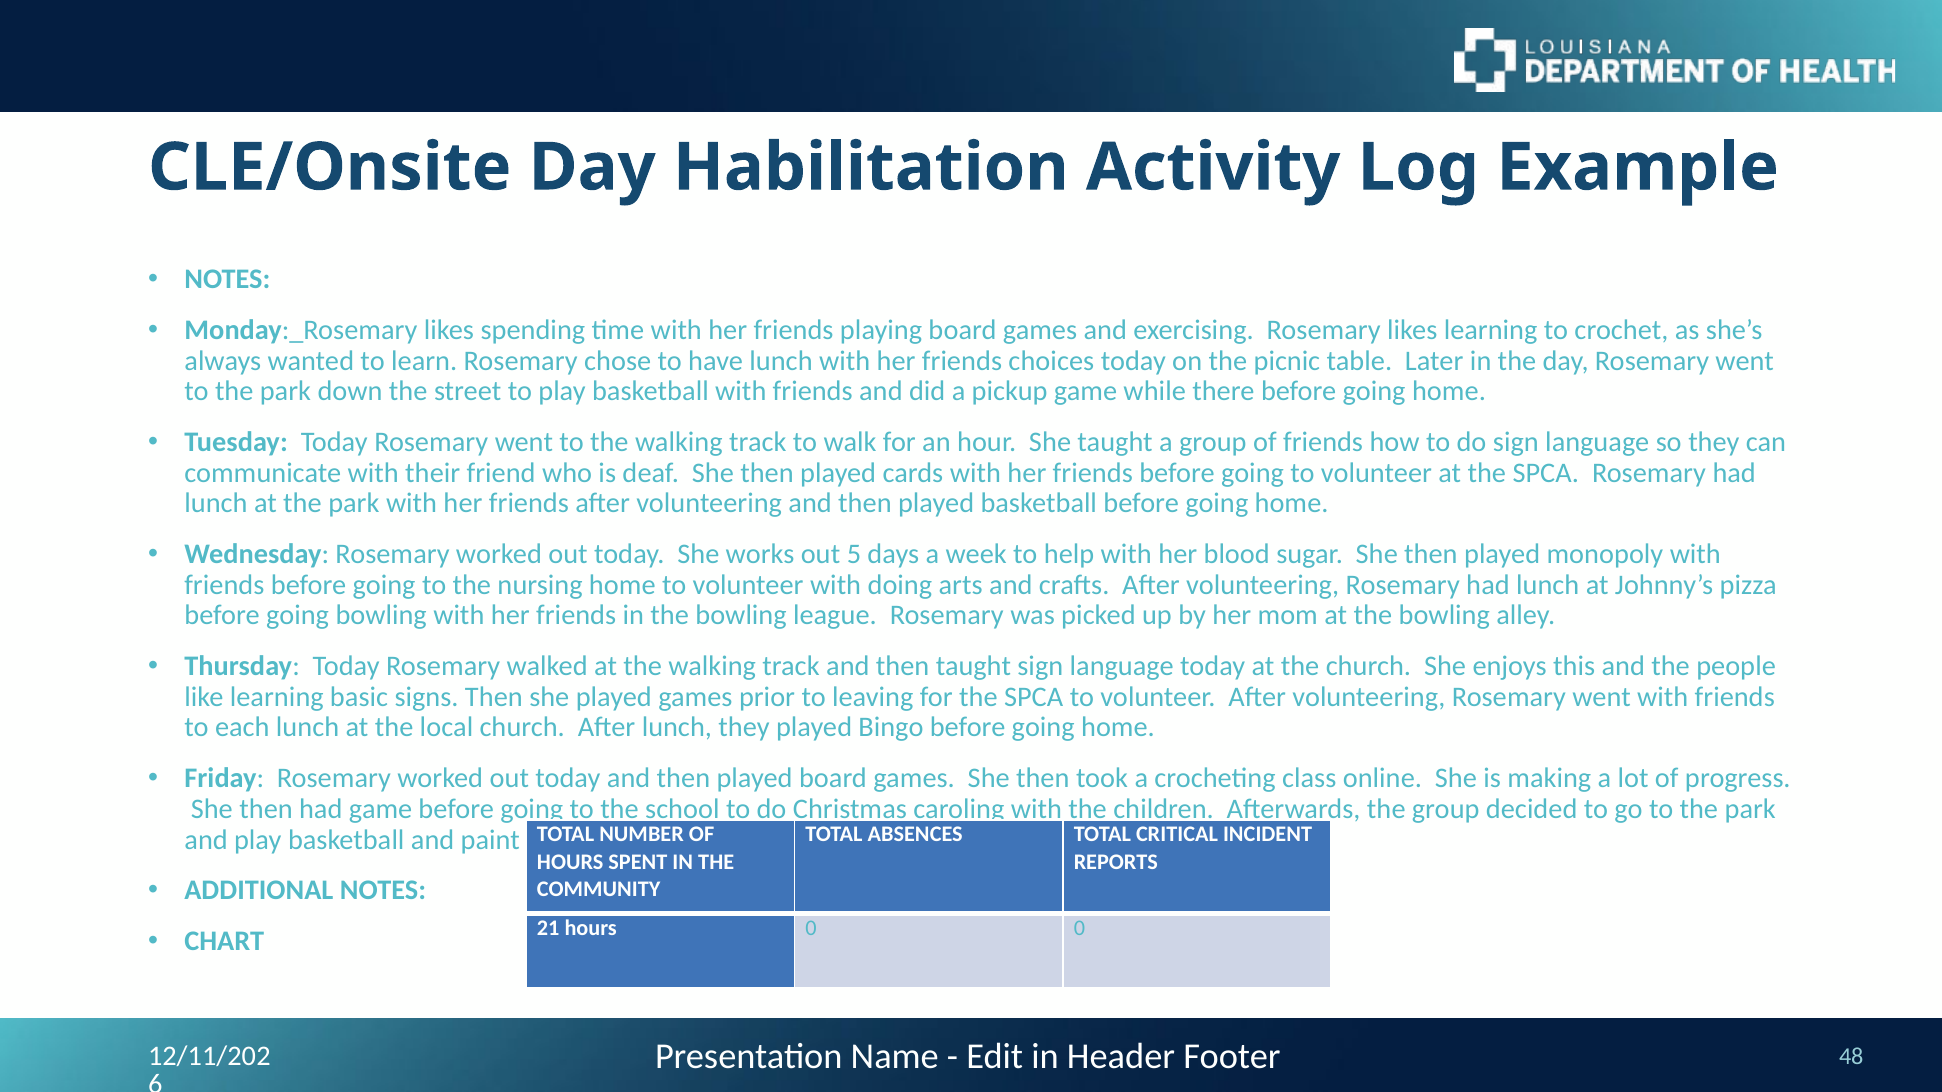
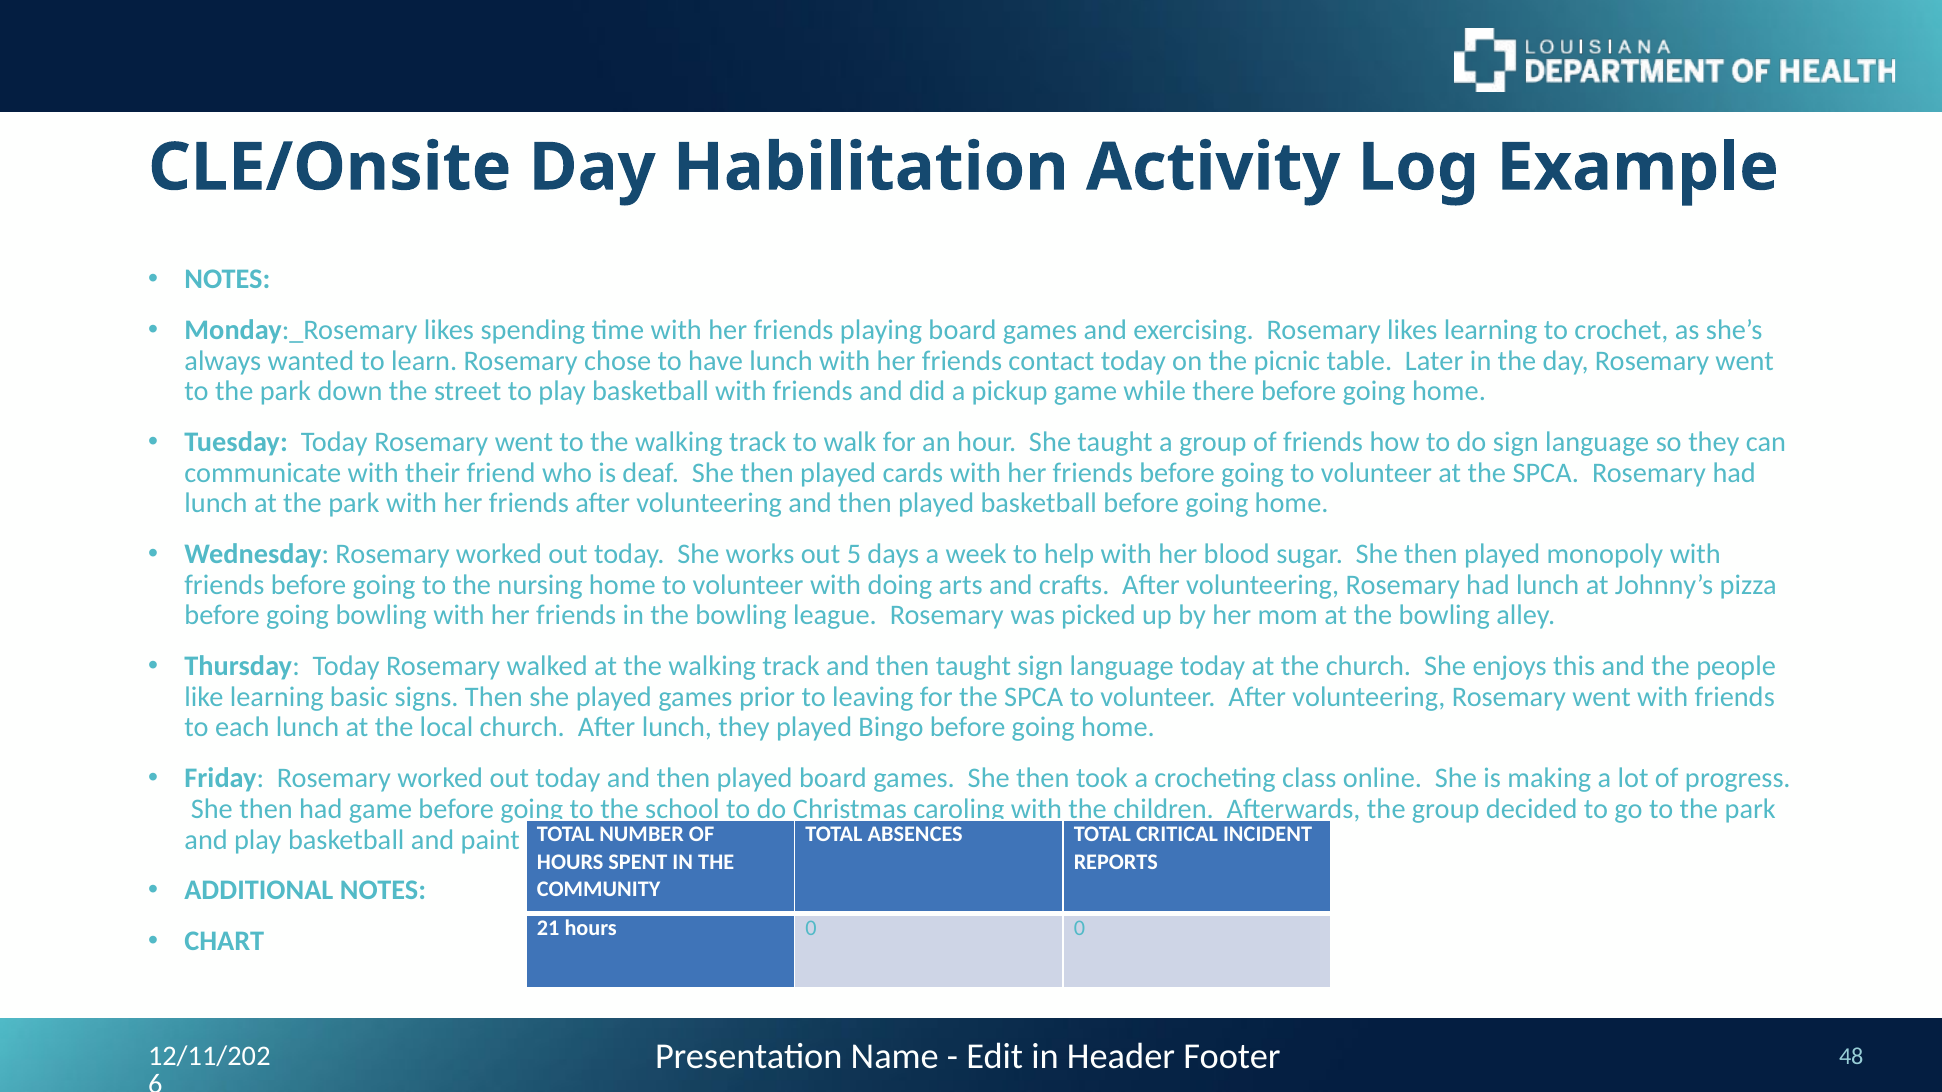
choices: choices -> contact (1051, 361)
